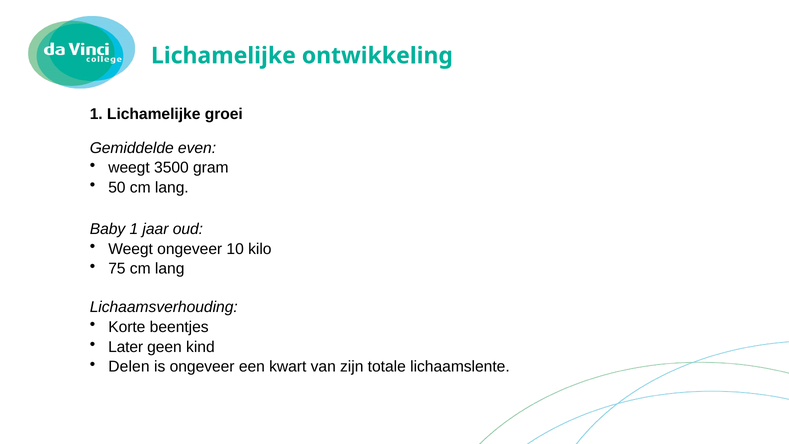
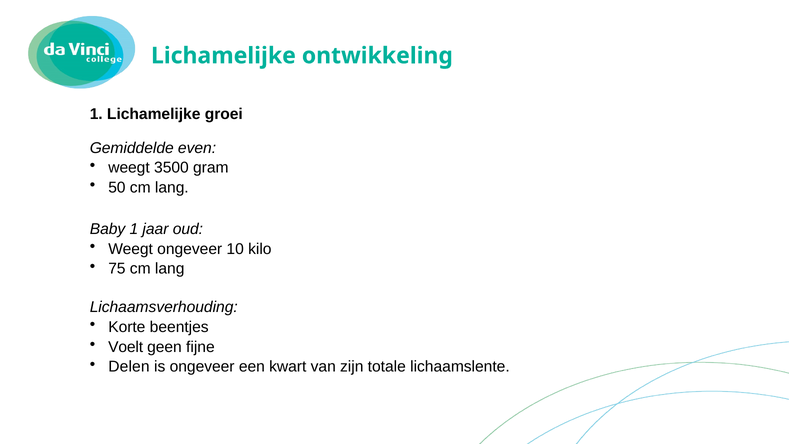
Later: Later -> Voelt (126, 347)
kind: kind -> fijne (200, 347)
